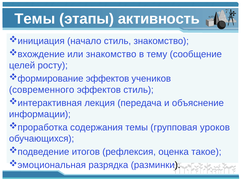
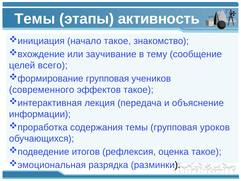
начало стиль: стиль -> такое (117, 41)
или знакомство: знакомство -> заучивание (111, 54)
росту: росту -> всего (53, 65)
эффектов: эффектов -> групповая (107, 78)
эффектов стиль: стиль -> такое (138, 90)
